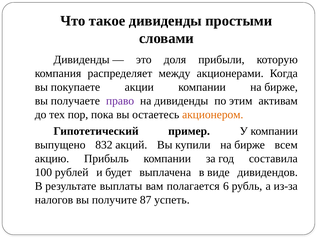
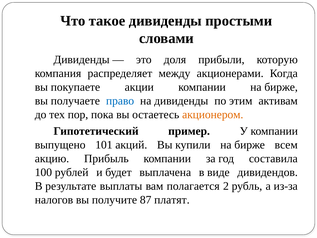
право colour: purple -> blue (120, 101)
832: 832 -> 101 (104, 145)
6: 6 -> 2 (226, 186)
успеть: успеть -> платят (172, 200)
